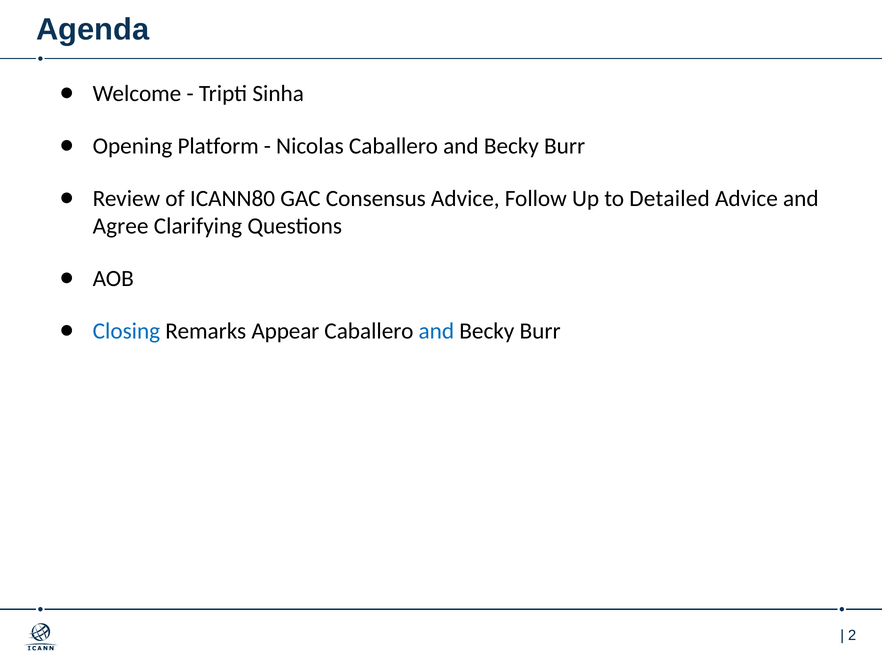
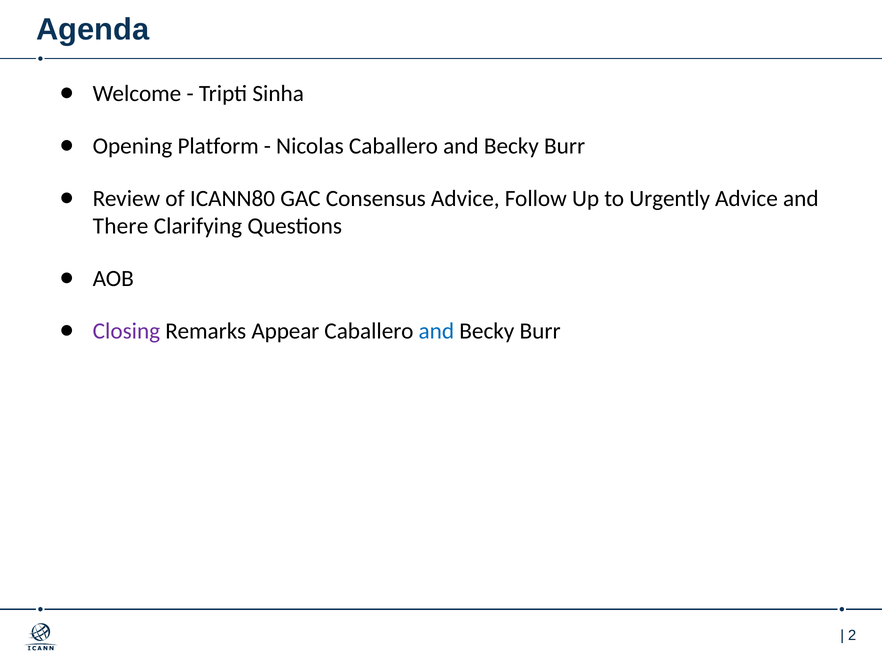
Detailed: Detailed -> Urgently (670, 199)
Agree: Agree -> There (121, 226)
Closing colour: blue -> purple (126, 331)
